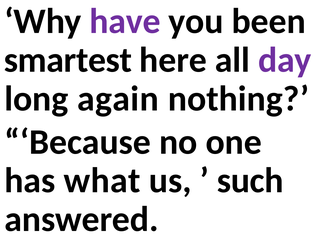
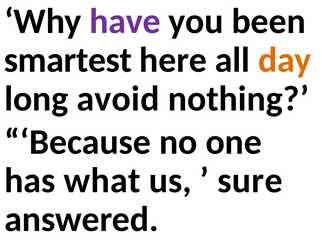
day colour: purple -> orange (285, 60)
again: again -> avoid (118, 99)
such: such -> sure (250, 180)
